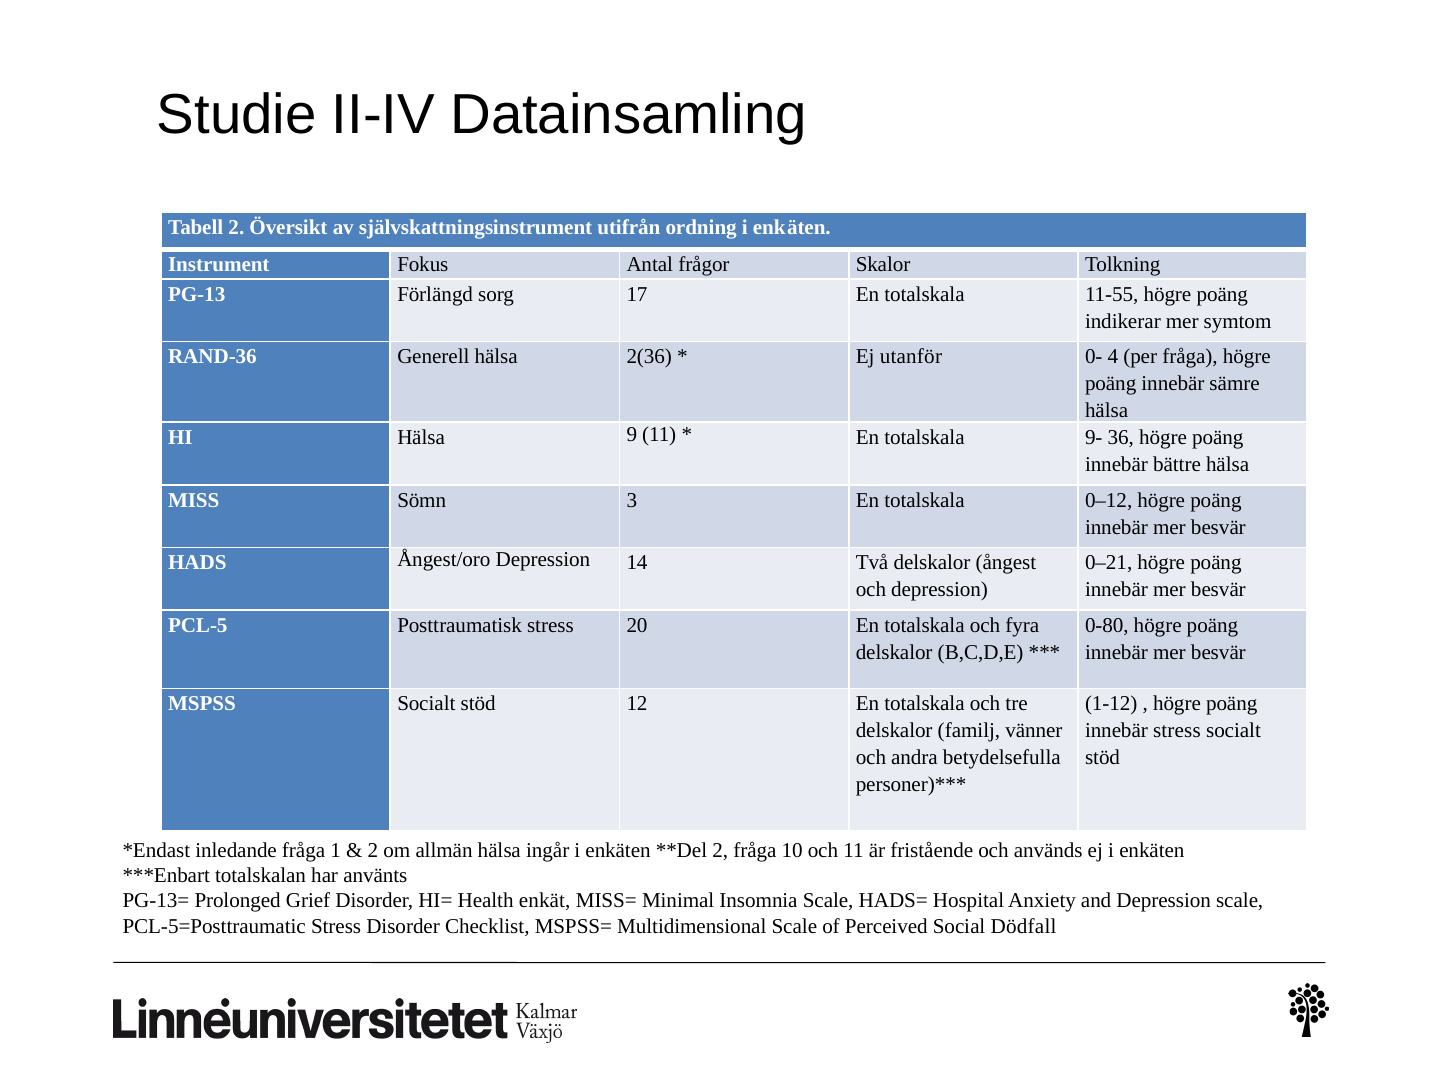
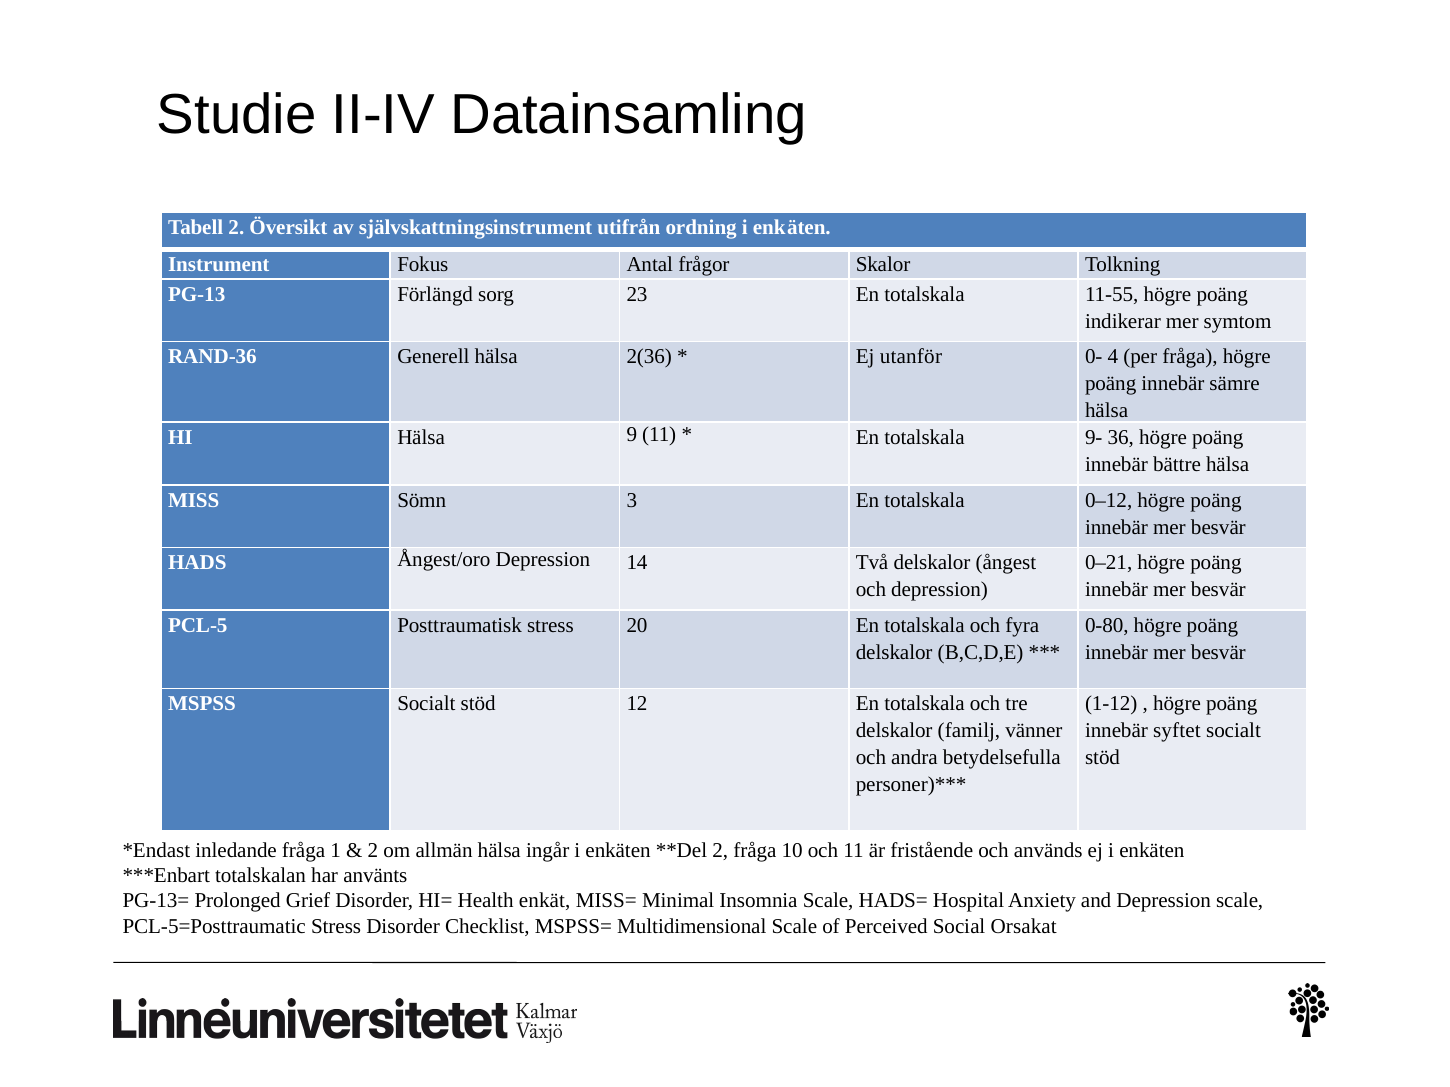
17: 17 -> 23 (637, 294)
innebär stress: stress -> syftet (1177, 731)
Dödfall: Dödfall -> Orsakat (1024, 927)
